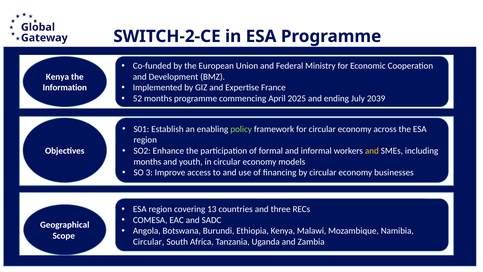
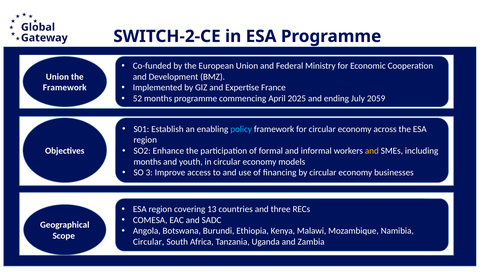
Kenya: Kenya -> Union (57, 77)
Information: Information -> Framework (65, 88)
2039: 2039 -> 2059 (376, 98)
policy colour: light green -> light blue (241, 129)
